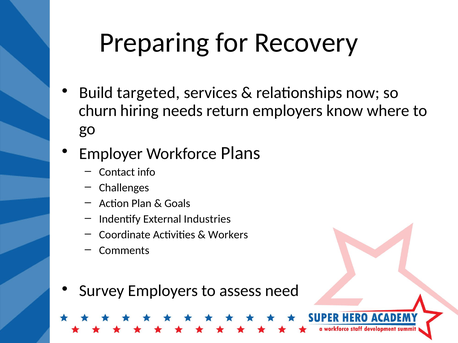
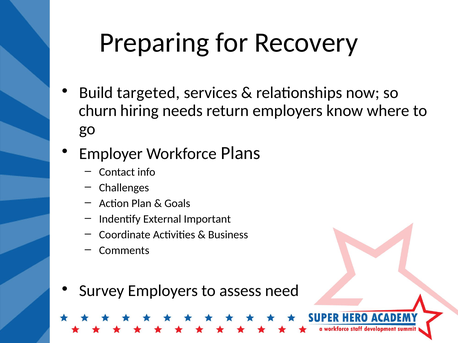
Industries: Industries -> Important (207, 219)
Workers: Workers -> Business (228, 235)
